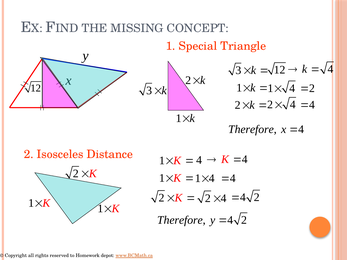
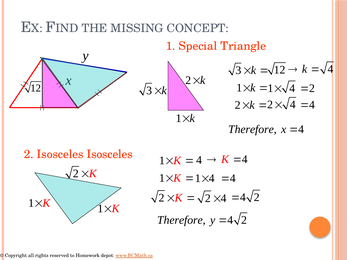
Isosceles Distance: Distance -> Isosceles (110, 154)
